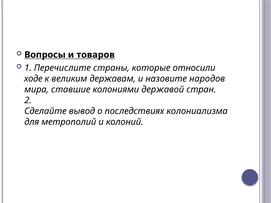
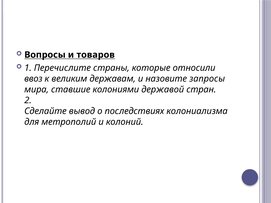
ходе: ходе -> ввоз (33, 79)
народов: народов -> запросы (207, 79)
